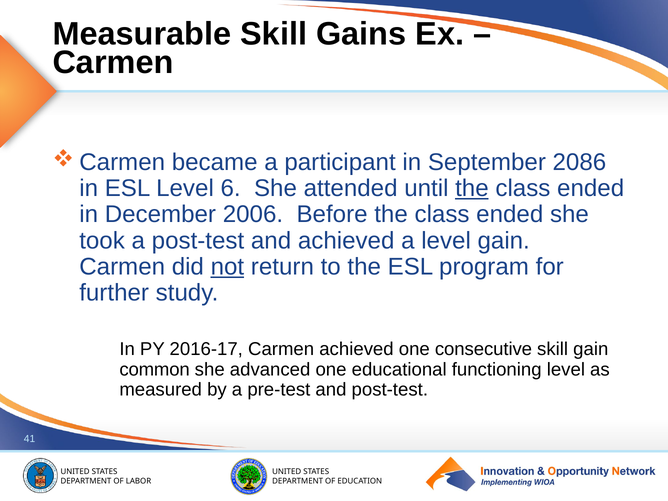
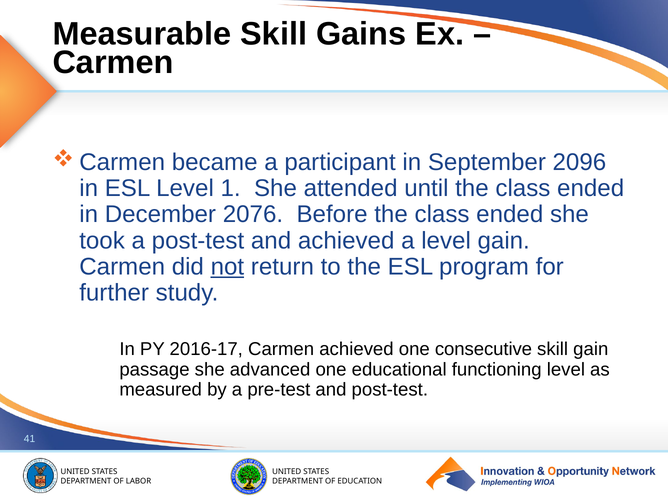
2086: 2086 -> 2096 (579, 162)
6: 6 -> 1 (231, 188)
the underline: present -> none (472, 188)
2006: 2006 -> 2076 (253, 215)
common: common -> passage (154, 369)
